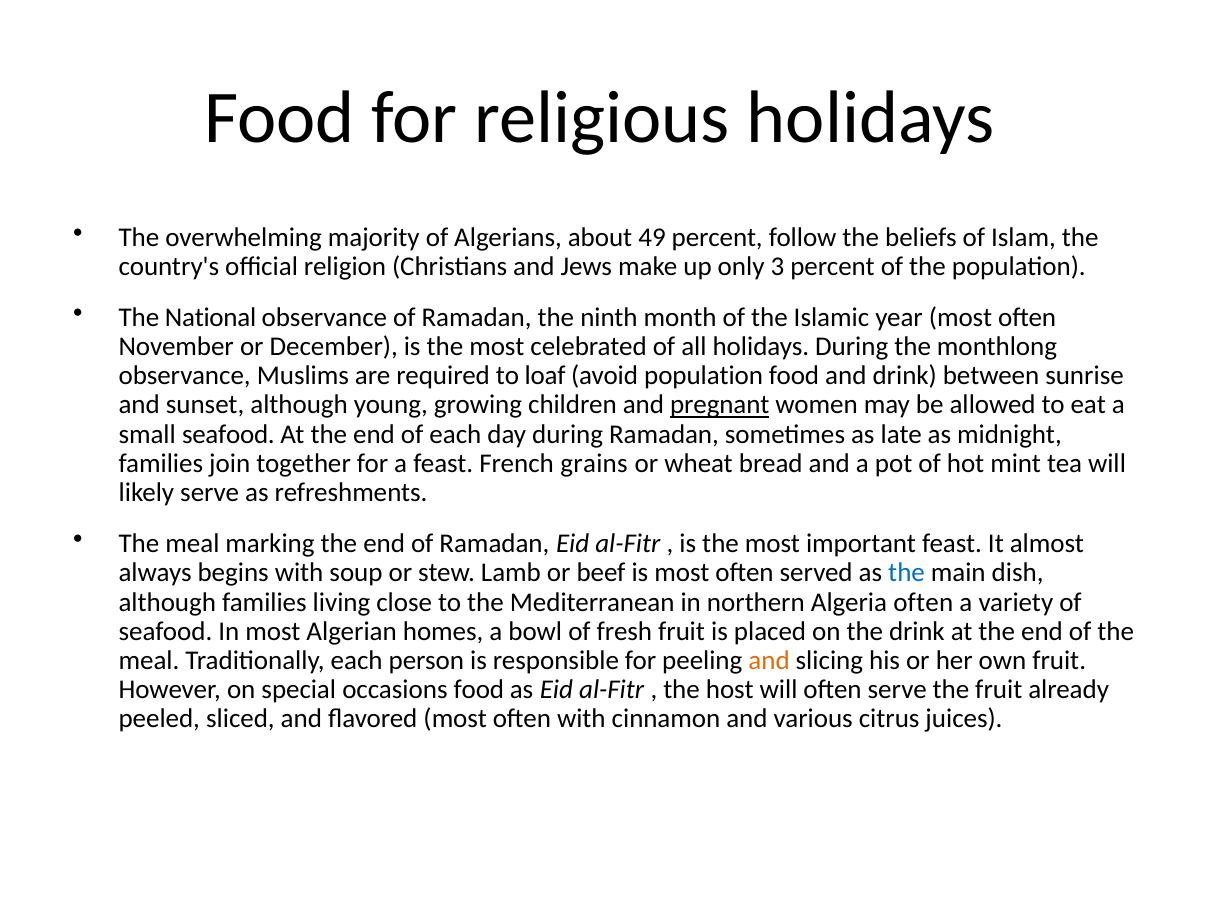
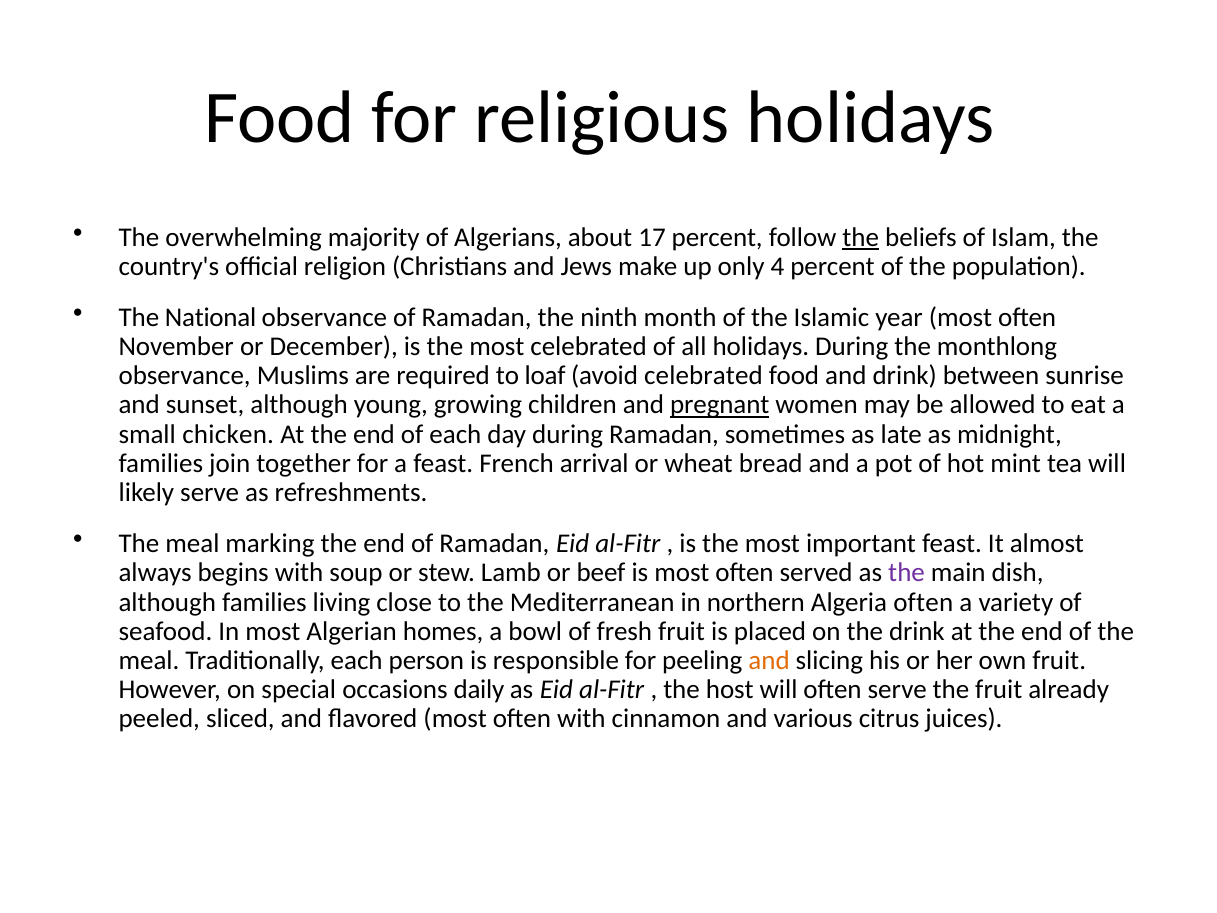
49: 49 -> 17 (652, 237)
the underline: none -> present (861, 237)
3: 3 -> 4 (777, 266)
avoid population: population -> celebrated (704, 376)
small seafood: seafood -> chicken (228, 434)
grains: grains -> arrival (594, 463)
the colour: blue -> purple (907, 573)
occasions food: food -> daily (479, 689)
